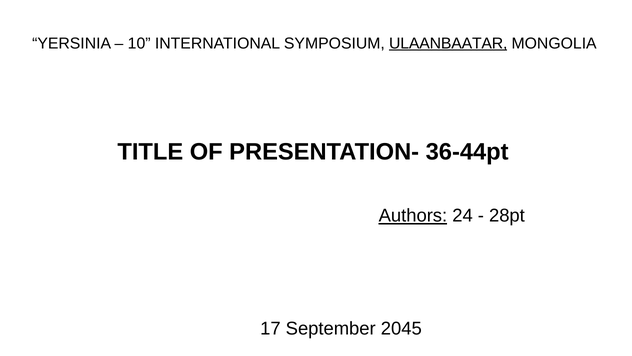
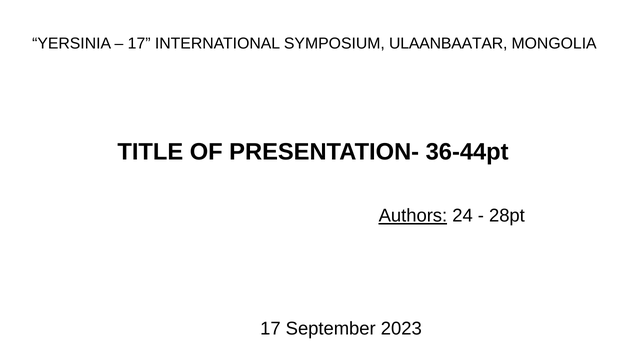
10: 10 -> 17 (139, 43)
ULAANBAATAR underline: present -> none (448, 43)
2045: 2045 -> 2023 (401, 328)
